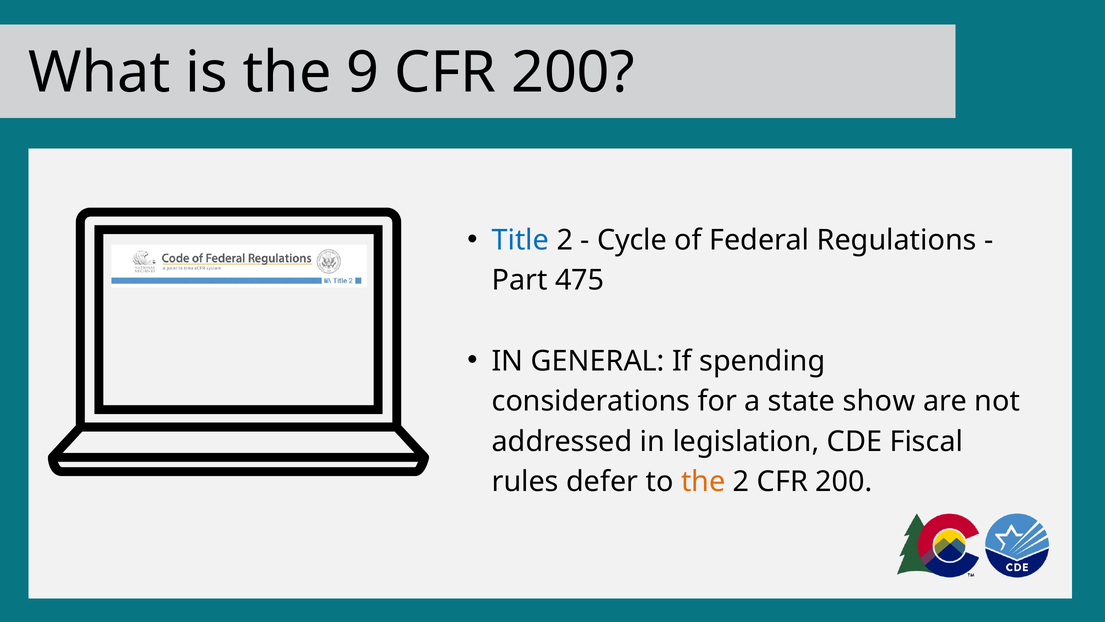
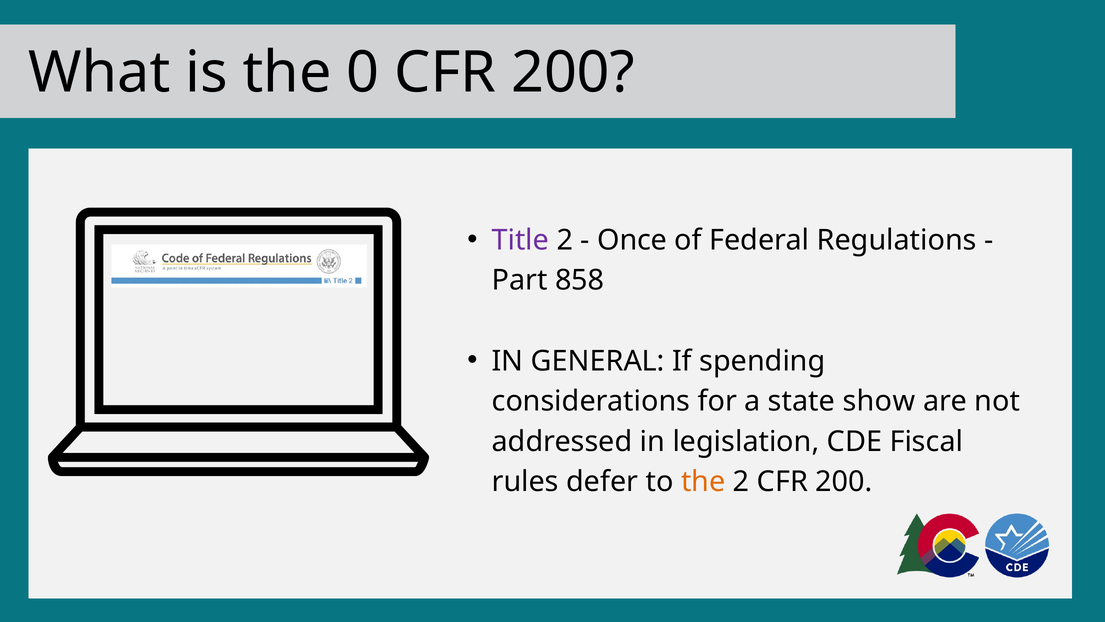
9: 9 -> 0 (363, 73)
Title colour: blue -> purple (520, 240)
Cycle: Cycle -> Once (632, 240)
475: 475 -> 858 (580, 280)
